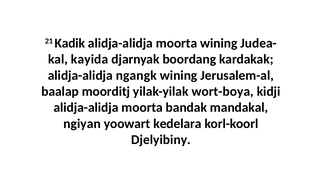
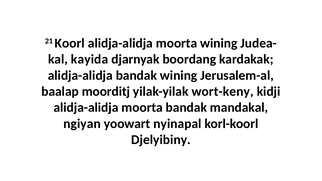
Kadik: Kadik -> Koorl (70, 43)
alidja-alidja ngangk: ngangk -> bandak (136, 75)
wort-boya: wort-boya -> wort-keny (223, 91)
kedelara: kedelara -> nyinapal (177, 124)
